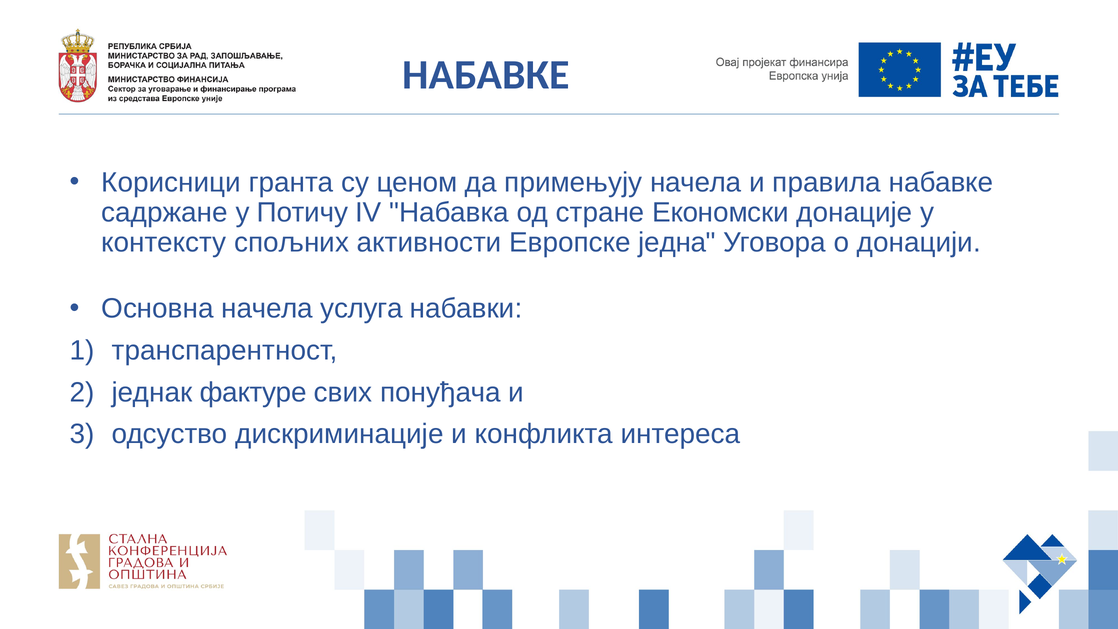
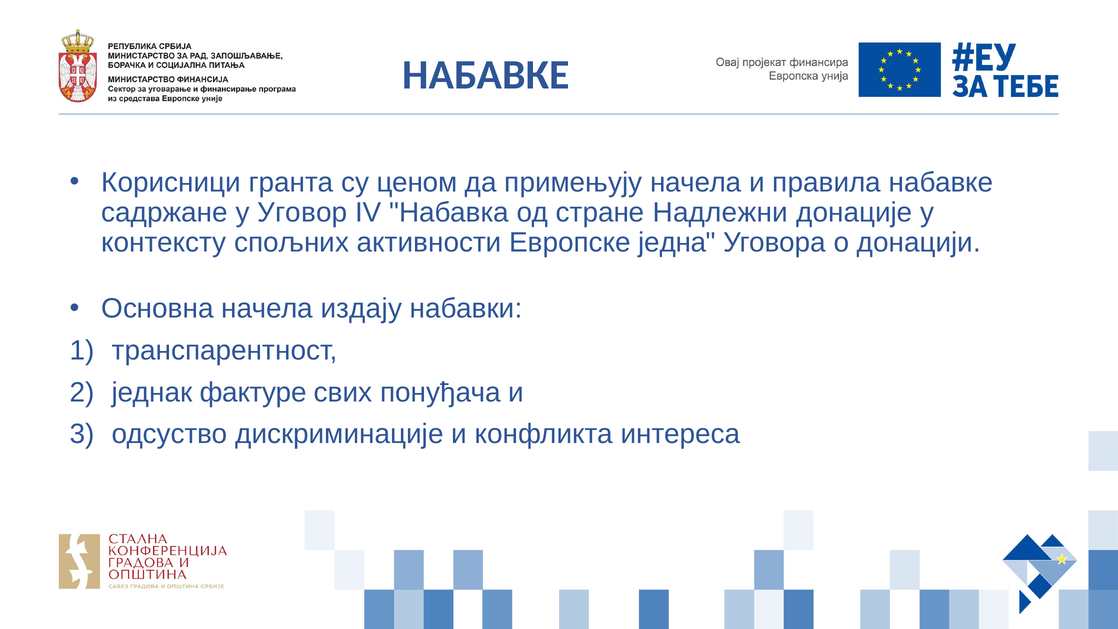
Потичу: Потичу -> Уговор (302, 212)
Економски: Економски -> Надлежни (720, 212)
услуга: услуга -> издају (361, 309)
